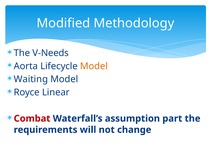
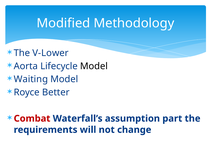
V-Needs: V-Needs -> V-Lower (51, 53)
Model colour: orange -> black (94, 66)
Linear: Linear -> Better (56, 92)
